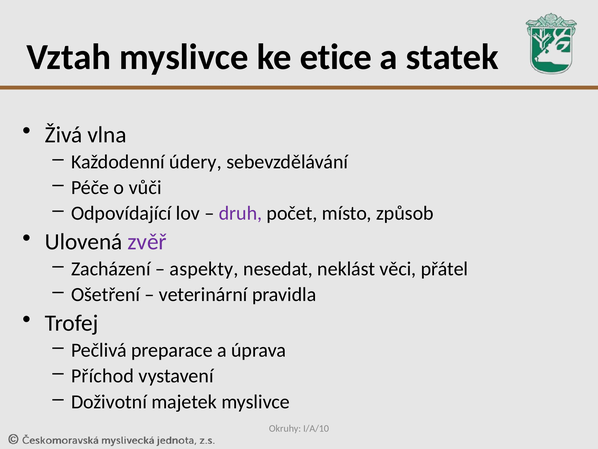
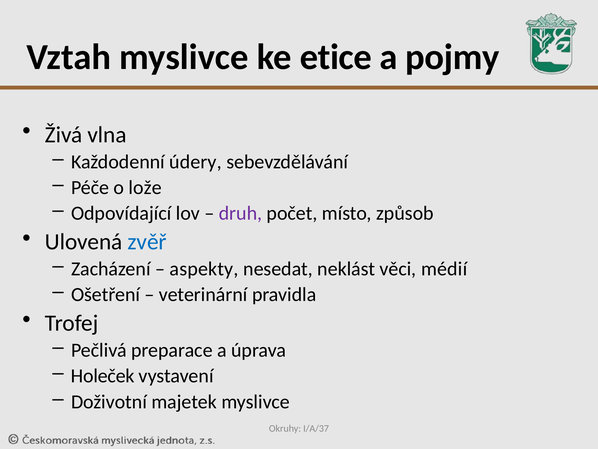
statek: statek -> pojmy (452, 57)
vůči: vůči -> lože (145, 187)
zvěř colour: purple -> blue (147, 242)
přátel: přátel -> médií (444, 269)
Příchod: Příchod -> Holeček (103, 376)
I/A/10: I/A/10 -> I/A/37 (316, 428)
